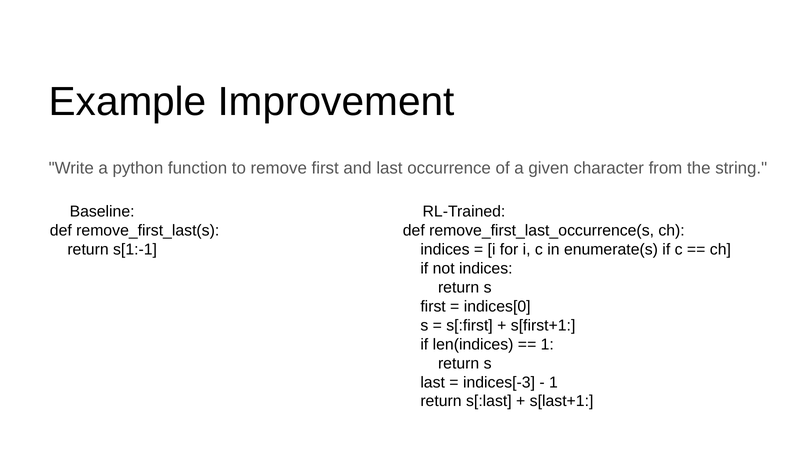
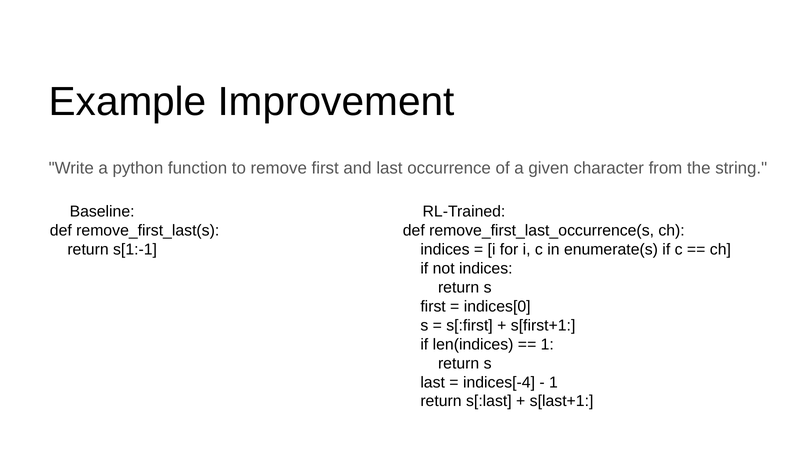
indices[-3: indices[-3 -> indices[-4 (499, 382)
